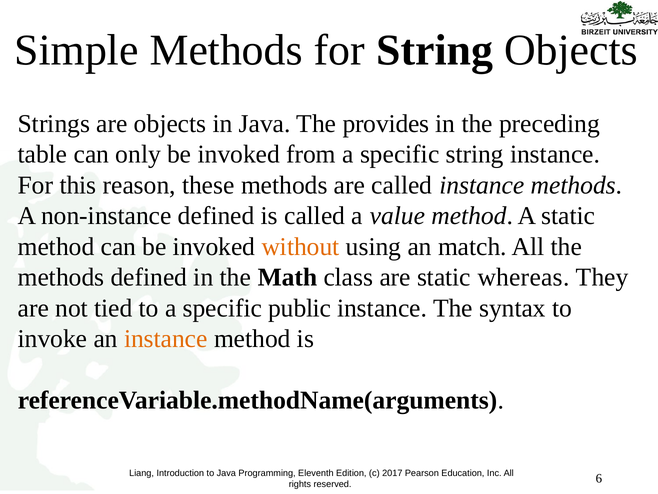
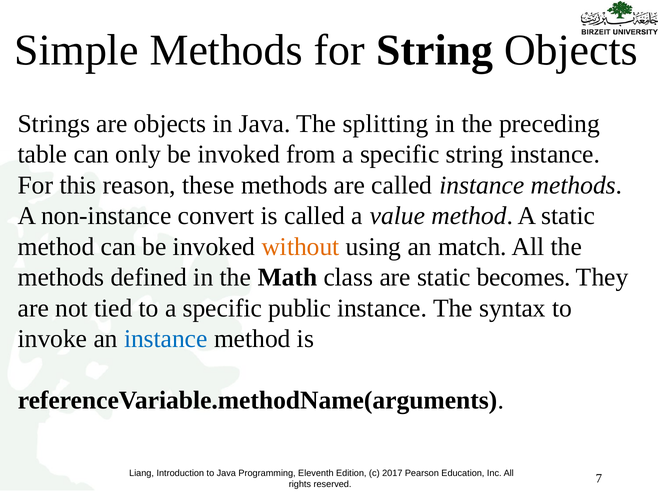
provides: provides -> splitting (386, 124)
non-instance defined: defined -> convert (216, 216)
whereas: whereas -> becomes (524, 277)
instance colour: orange -> blue (166, 339)
6: 6 -> 7 (599, 478)
